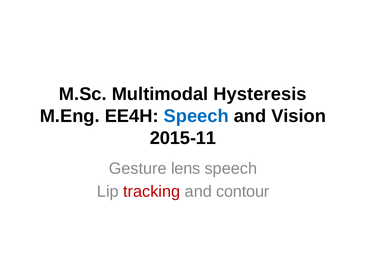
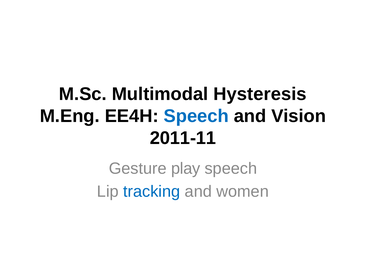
2015-11: 2015-11 -> 2011-11 (183, 138)
lens: lens -> play (186, 168)
tracking colour: red -> blue (152, 191)
contour: contour -> women (243, 191)
